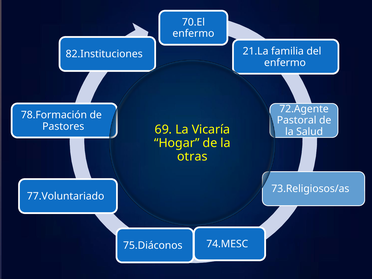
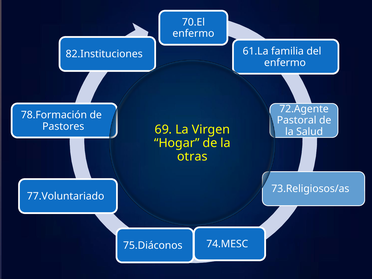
21.La: 21.La -> 61.La (256, 51)
Vicaría: Vicaría -> Virgen (211, 129)
